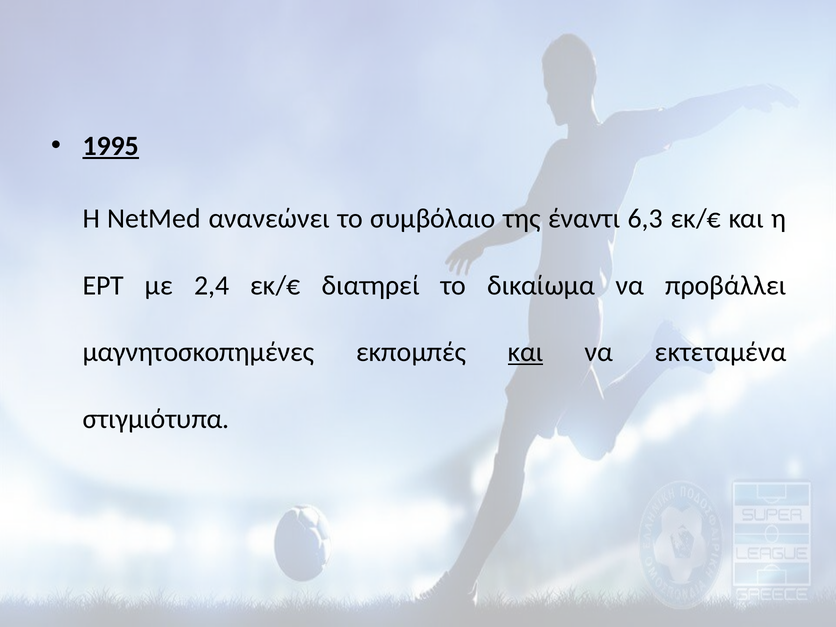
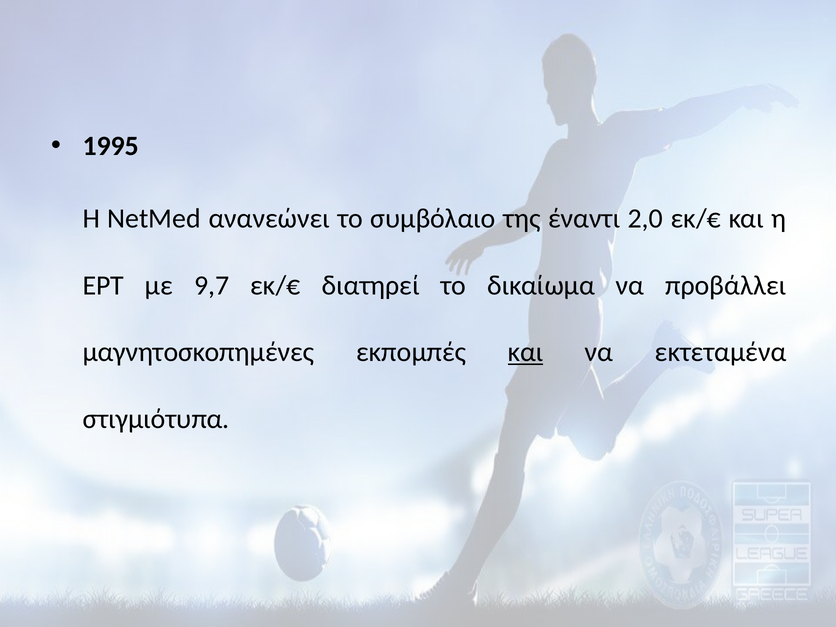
1995 underline: present -> none (111, 146)
6,3: 6,3 -> 2,0 (645, 218)
2,4: 2,4 -> 9,7 (212, 285)
